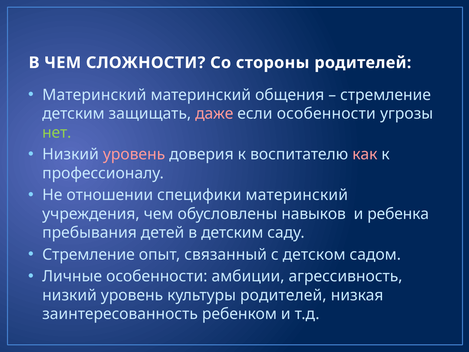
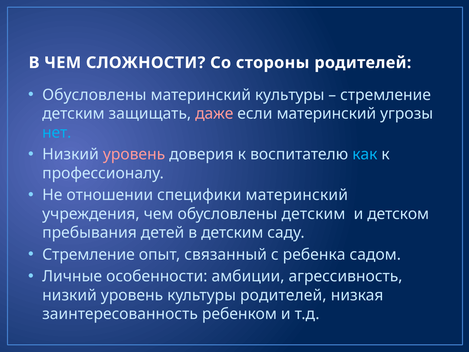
Материнский: Материнский -> Обусловлены (94, 95)
материнский общения: общения -> культуры (290, 95)
если особенности: особенности -> материнский (326, 114)
нет colour: light green -> light blue (57, 132)
как colour: pink -> light blue (365, 154)
обусловлены навыков: навыков -> детским (313, 214)
ребенка: ребенка -> детском (398, 214)
детском: детском -> ребенка (314, 254)
